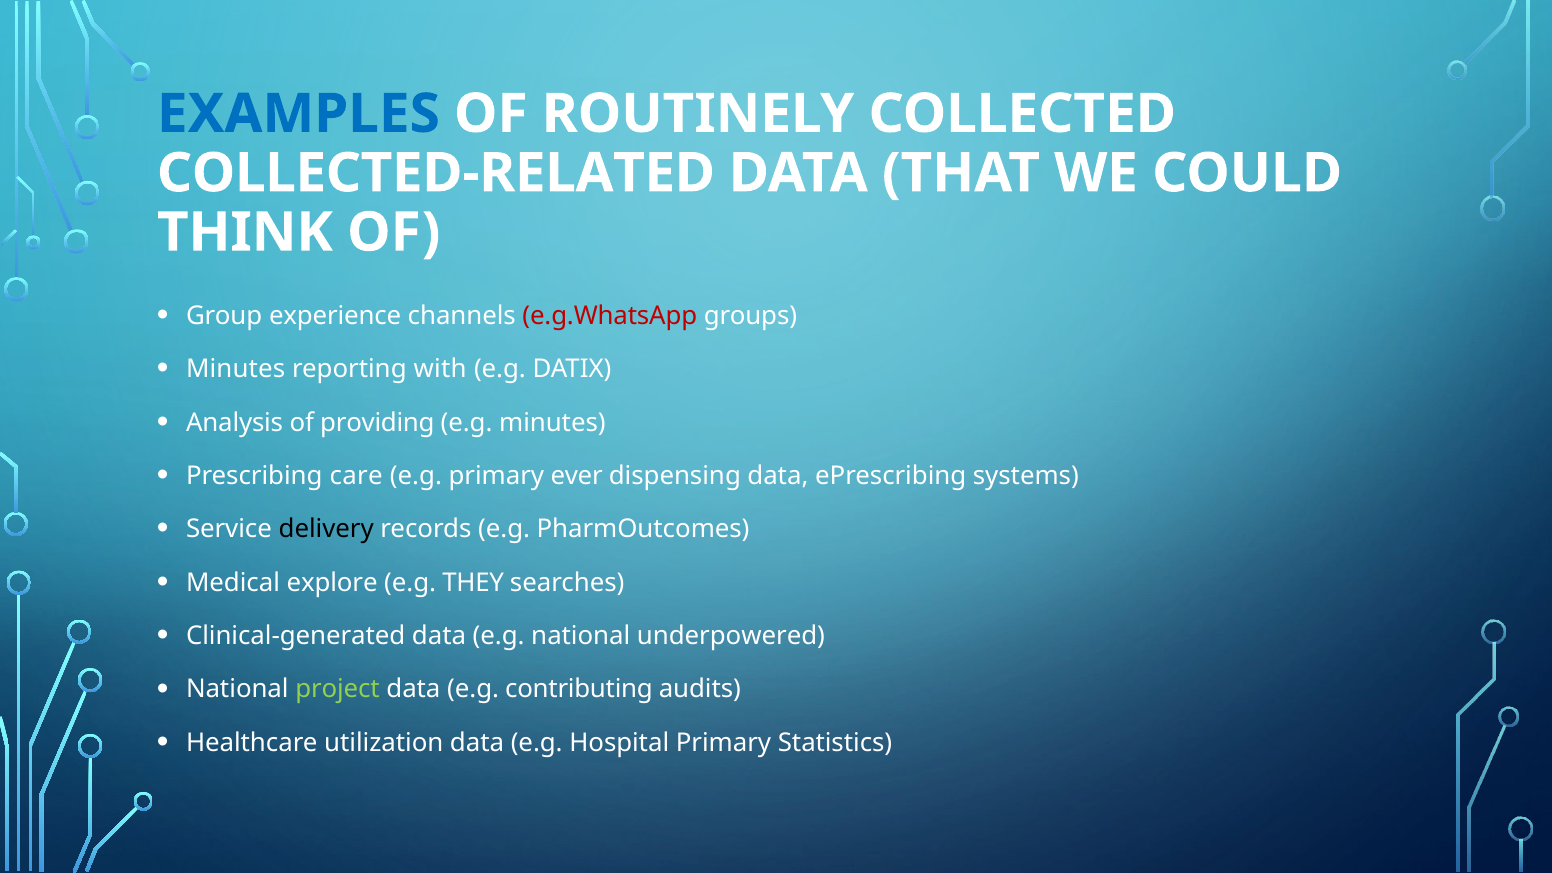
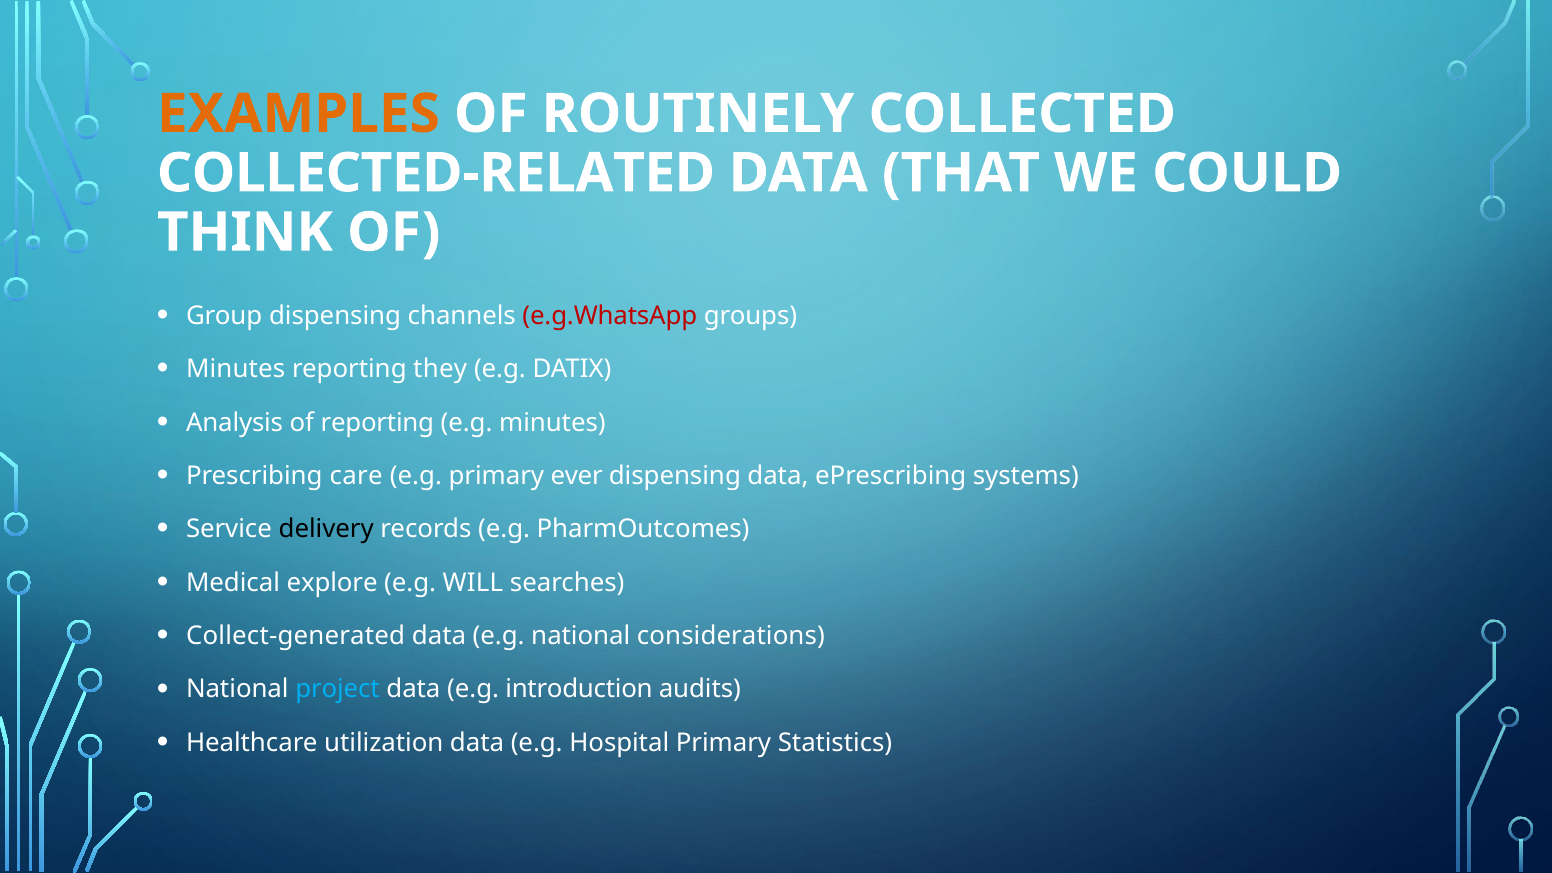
EXAMPLES colour: blue -> orange (298, 114)
Group experience: experience -> dispensing (335, 316)
with: with -> they (440, 369)
of providing: providing -> reporting (377, 422)
THEY: THEY -> WILL (473, 583)
Clinical-generated: Clinical-generated -> Collect-generated (296, 636)
underpowered: underpowered -> considerations (731, 636)
project colour: light green -> light blue (338, 689)
contributing: contributing -> introduction (579, 689)
